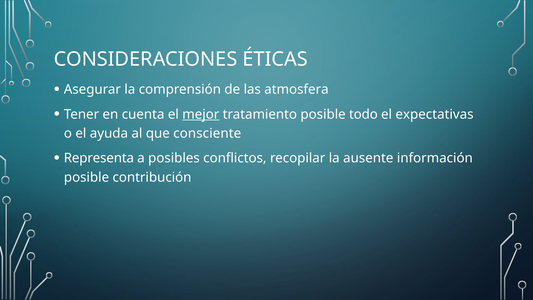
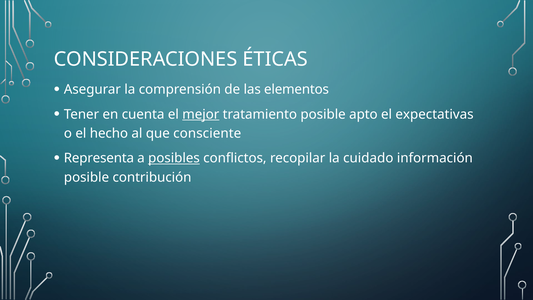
atmosfera: atmosfera -> elementos (297, 89)
todo: todo -> apto (363, 114)
ayuda: ayuda -> hecho (109, 133)
posibles underline: none -> present (174, 158)
ausente: ausente -> cuidado (368, 158)
